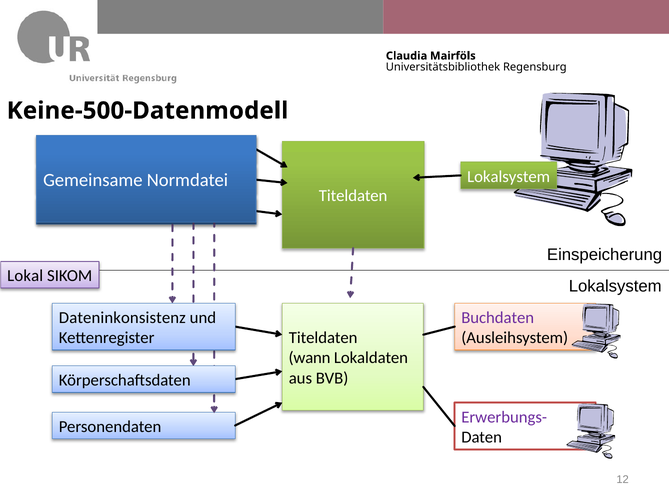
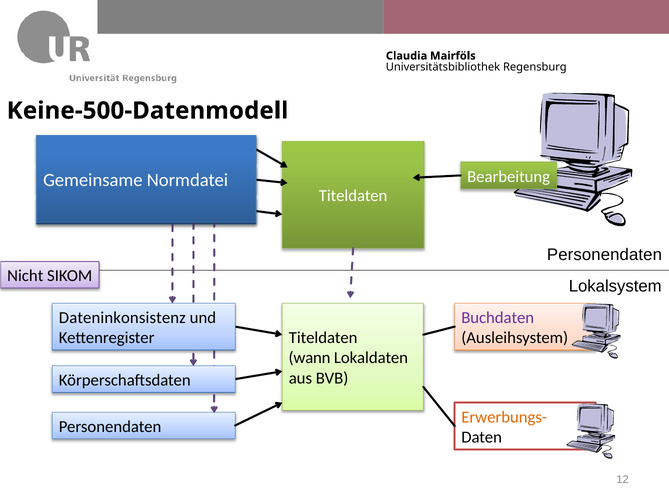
Lokalsystem: Lokalsystem -> Bearbeitung (509, 177)
Einspeicherung: Einspeicherung -> Personendaten (604, 255)
Lokal: Lokal -> Nicht (25, 276)
Erwerbungs- colour: purple -> orange (504, 417)
